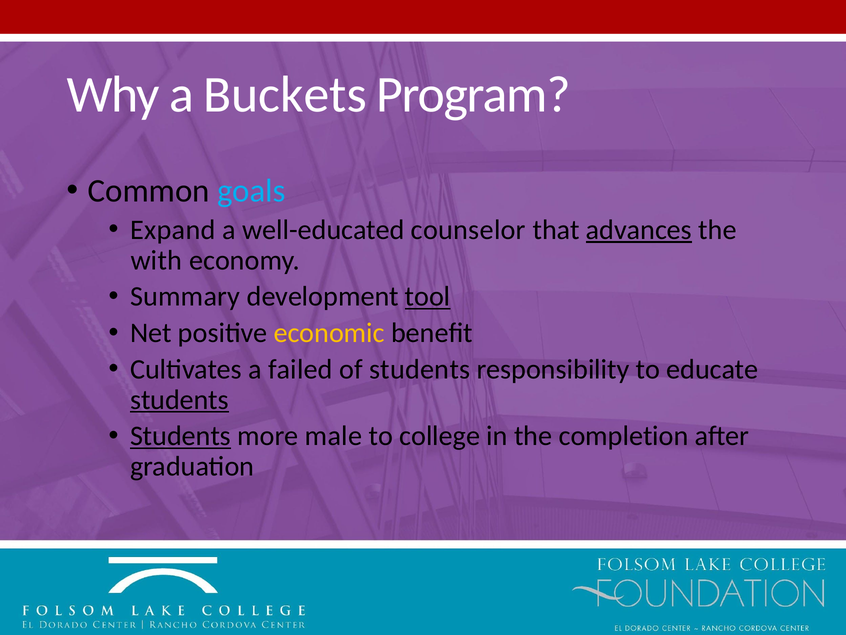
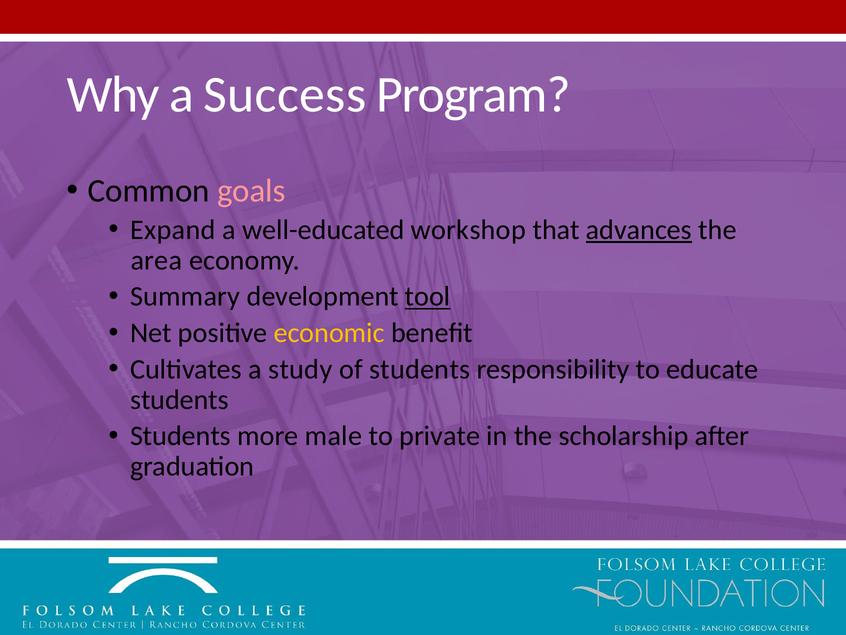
Buckets: Buckets -> Success (285, 95)
goals colour: light blue -> pink (251, 191)
counselor: counselor -> workshop (468, 230)
with: with -> area (156, 260)
failed: failed -> study (300, 369)
students underline: present -> none (179, 399)
Students underline: present -> none (181, 436)
college: college -> private (440, 436)
completion: completion -> scholarship (624, 436)
